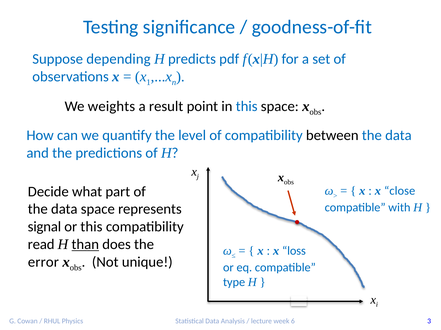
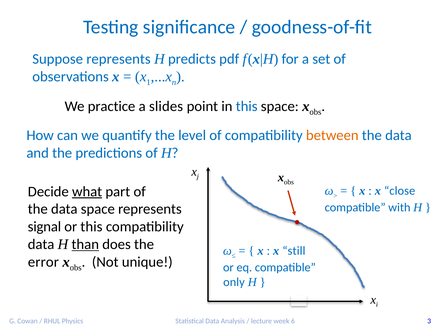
Suppose depending: depending -> represents (118, 59)
weights: weights -> practice (112, 107)
result: result -> slides (166, 107)
between colour: black -> orange (332, 136)
what underline: none -> present (87, 192)
read: read -> data (41, 245)
loss: loss -> still (294, 251)
type: type -> only (234, 283)
